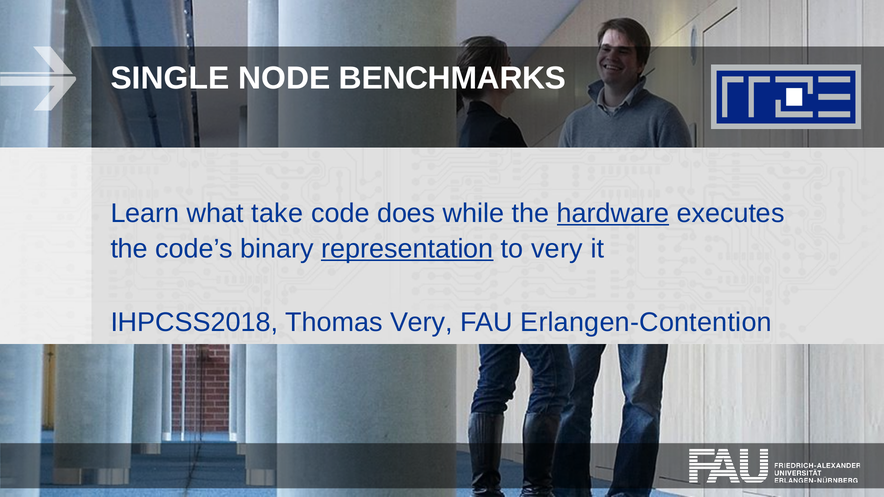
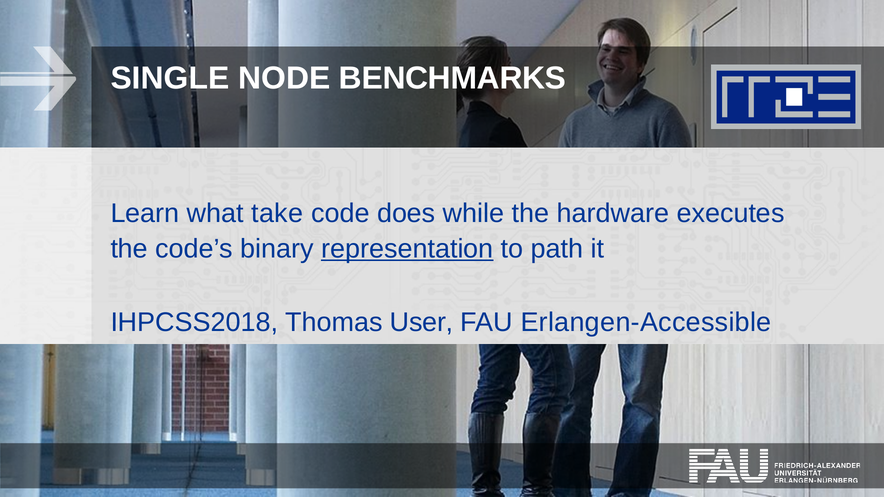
hardware underline: present -> none (613, 213)
to very: very -> path (557, 249)
Thomas Very: Very -> User (422, 323)
Erlangen-Contention: Erlangen-Contention -> Erlangen-Accessible (646, 323)
